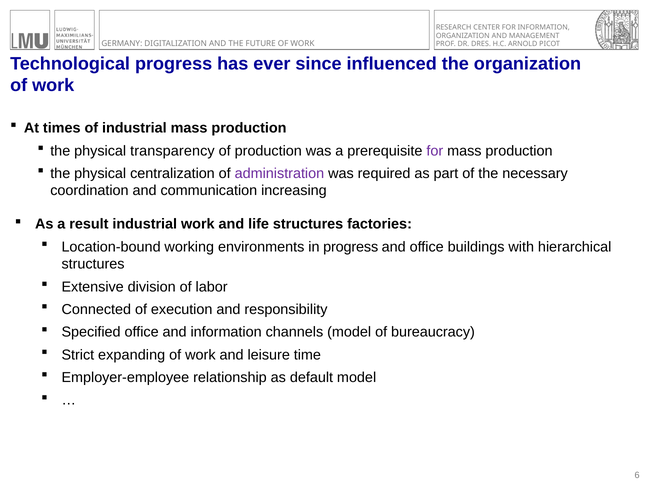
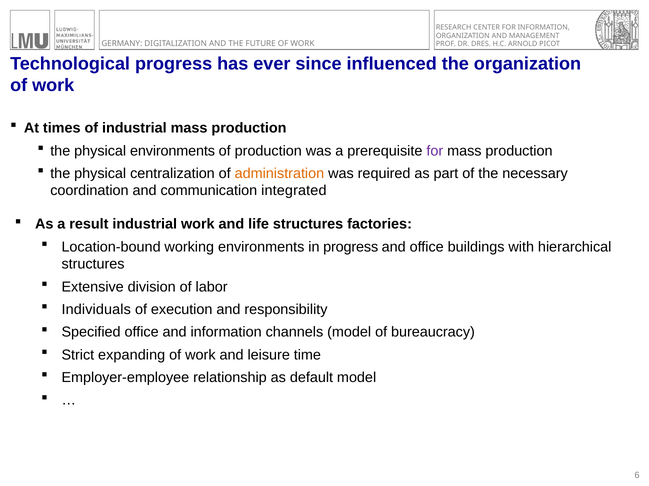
physical transparency: transparency -> environments (173, 151)
administration colour: purple -> orange (279, 174)
increasing: increasing -> integrated (294, 191)
Connected: Connected -> Individuals (96, 310)
